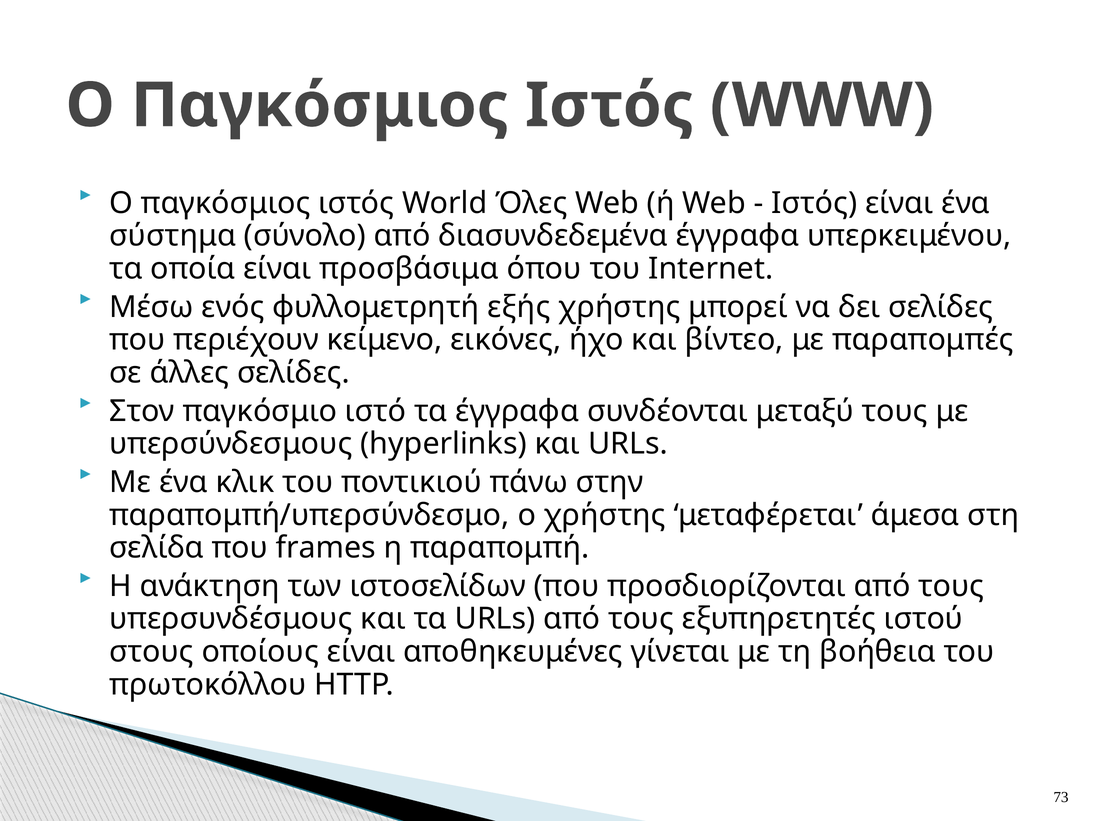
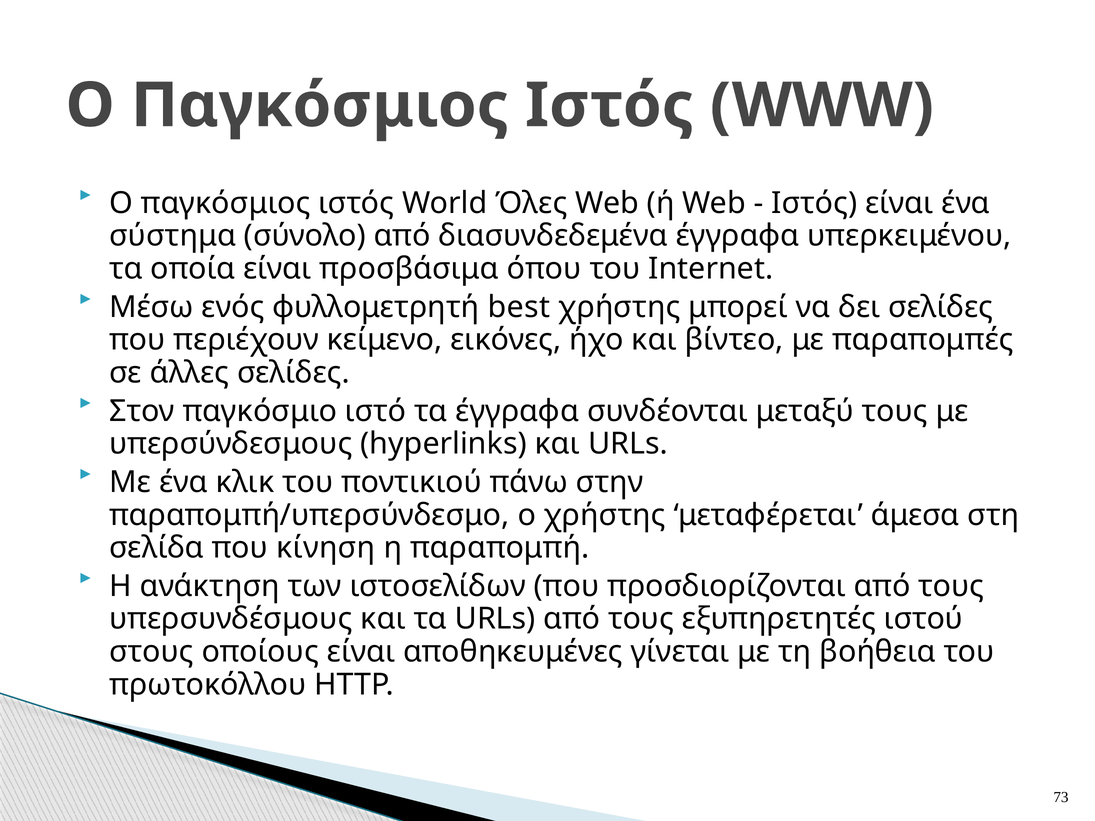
εξής: εξής -> best (519, 307)
frames: frames -> κίνηση (326, 548)
